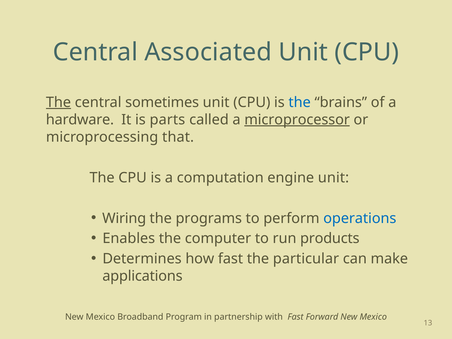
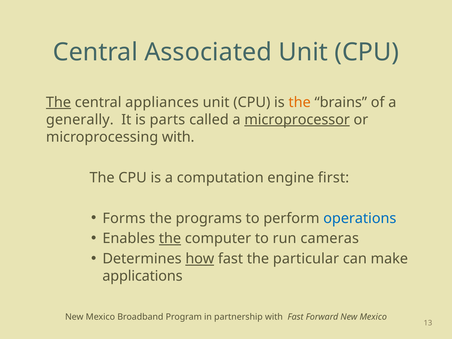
sometimes: sometimes -> appliances (162, 102)
the colour: blue -> orange (300, 102)
hardware: hardware -> generally (80, 120)
microprocessing that: that -> with (178, 137)
engine unit: unit -> first (334, 178)
Wiring: Wiring -> Forms (124, 218)
the underline: none -> present (170, 239)
products: products -> cameras (330, 239)
how underline: none -> present (200, 259)
